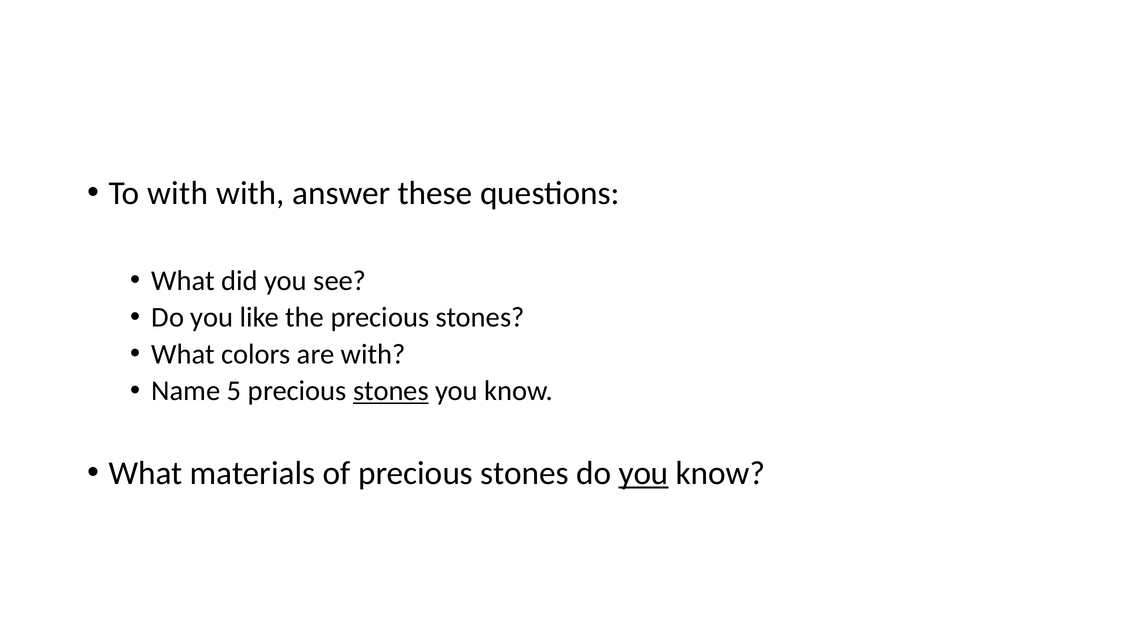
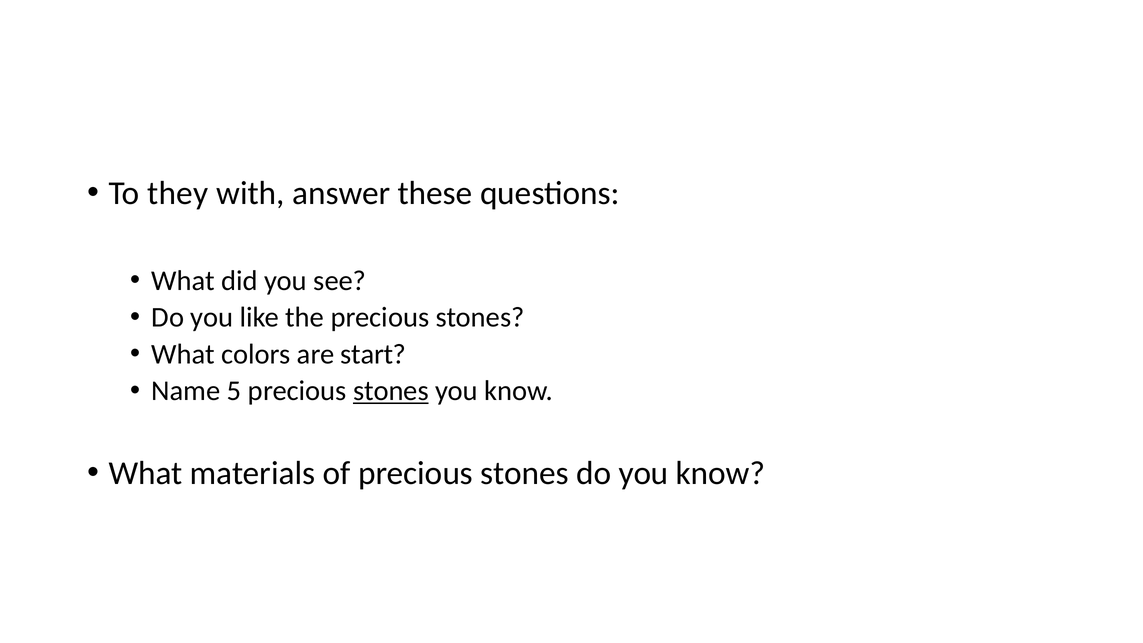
To with: with -> they (178, 193)
are with: with -> start (373, 354)
you underline: present -> none (644, 473)
